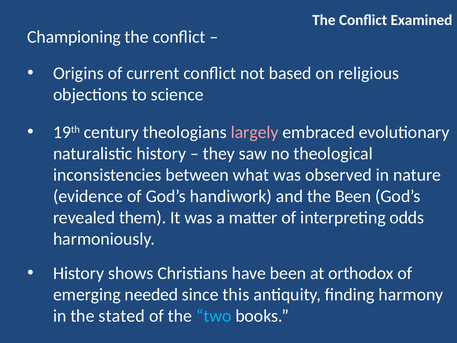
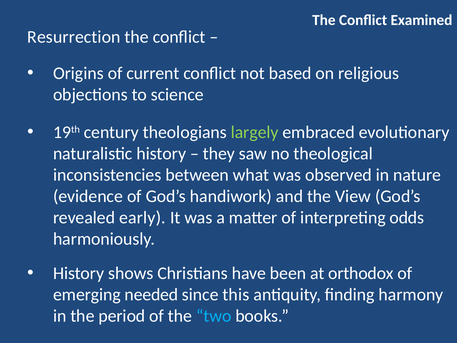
Championing: Championing -> Resurrection (74, 37)
largely colour: pink -> light green (255, 132)
the Been: Been -> View (353, 196)
them: them -> early (142, 218)
stated: stated -> period (122, 316)
